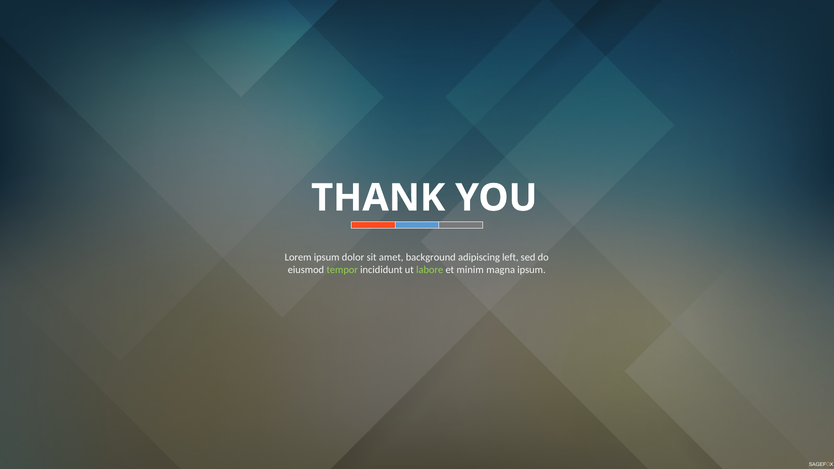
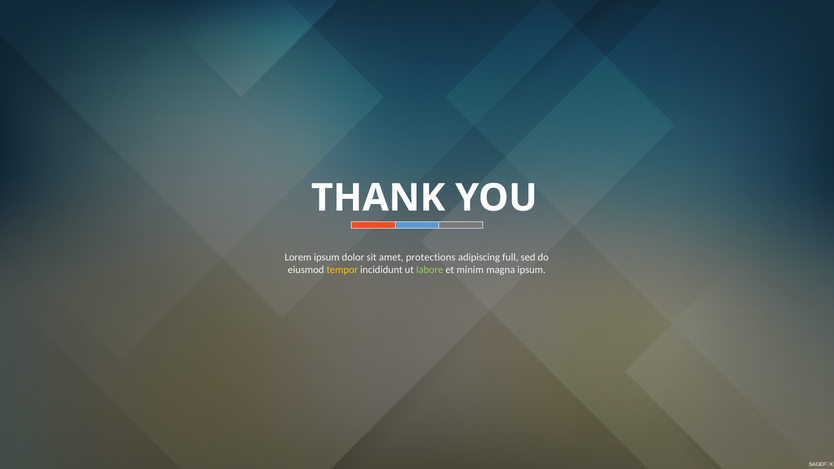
background: background -> protections (431, 257)
left: left -> full (510, 257)
tempor colour: light green -> yellow (342, 270)
